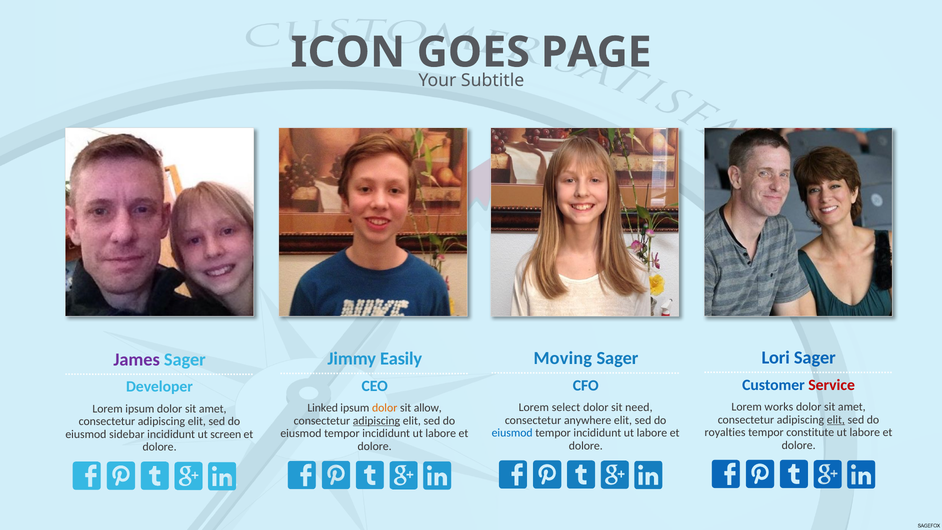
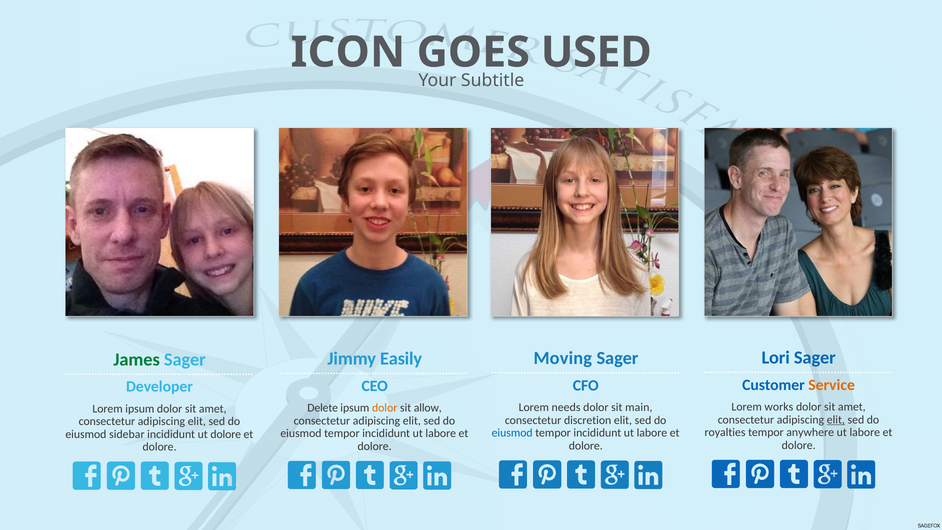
PAGE: PAGE -> USED (596, 52)
James colour: purple -> green (137, 359)
Service colour: red -> orange (832, 385)
select: select -> needs (566, 407)
need: need -> main (639, 407)
Linked: Linked -> Delete (323, 408)
anywhere: anywhere -> discretion (588, 420)
adipiscing underline: present -> none (376, 421)
constitute: constitute -> anywhere (810, 432)
ut screen: screen -> dolore (226, 434)
